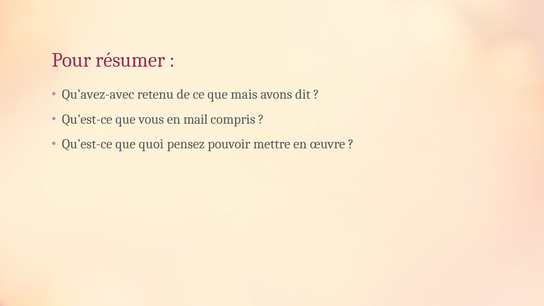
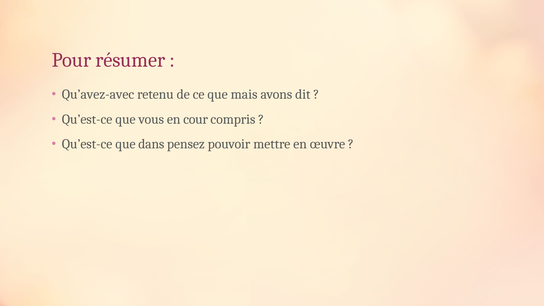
mail: mail -> cour (196, 119)
quoi: quoi -> dans (151, 144)
